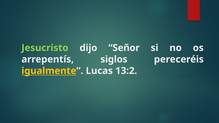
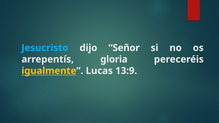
Jesucristo colour: light green -> light blue (45, 48)
siglos: siglos -> gloria (114, 59)
13:2: 13:2 -> 13:9 (126, 71)
